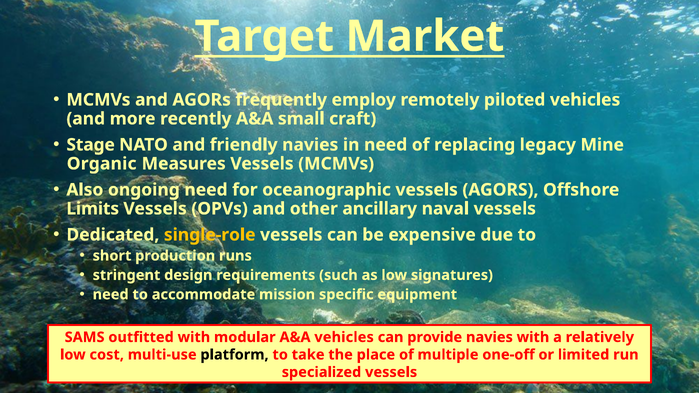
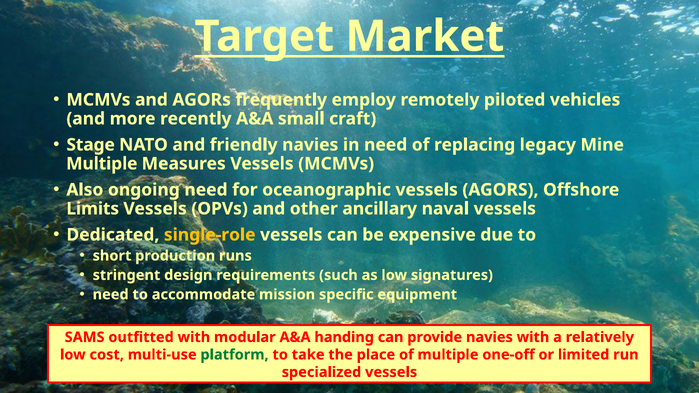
Organic: Organic -> Multiple (102, 164)
A&A vehicles: vehicles -> handing (344, 337)
platform colour: black -> green (235, 355)
